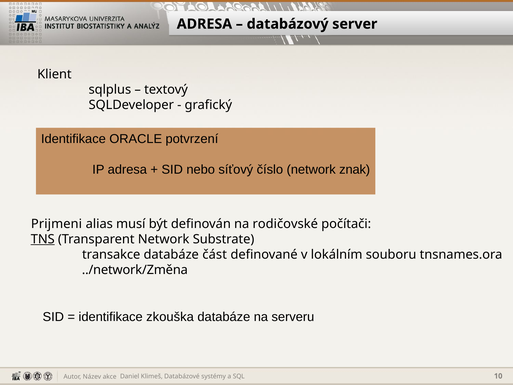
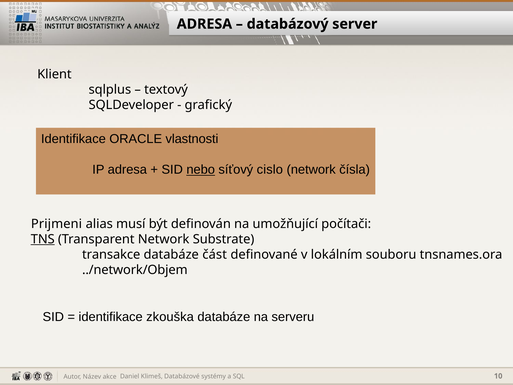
potvrzení: potvrzení -> vlastnosti (192, 139)
nebo underline: none -> present (201, 170)
číslo: číslo -> cislo (270, 170)
znak: znak -> čísla (355, 170)
rodičovské: rodičovské -> umožňující (285, 224)
../network/Změna: ../network/Změna -> ../network/Objem (135, 270)
